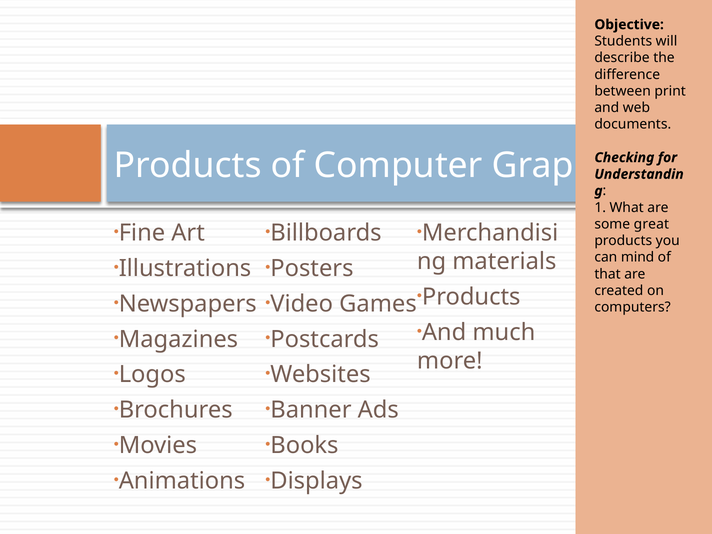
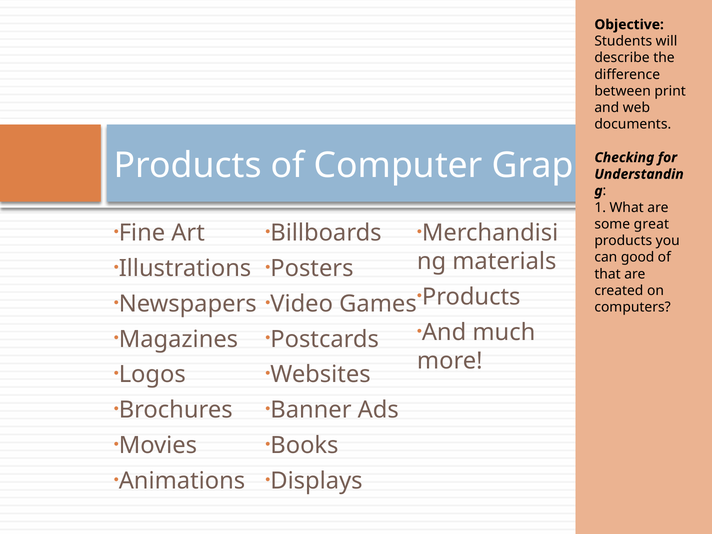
mind: mind -> good (638, 257)
